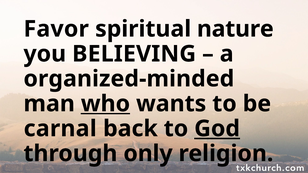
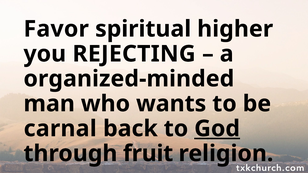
nature: nature -> higher (235, 29)
BELIEVING: BELIEVING -> REJECTING (134, 54)
who underline: present -> none (105, 104)
only: only -> fruit (148, 154)
